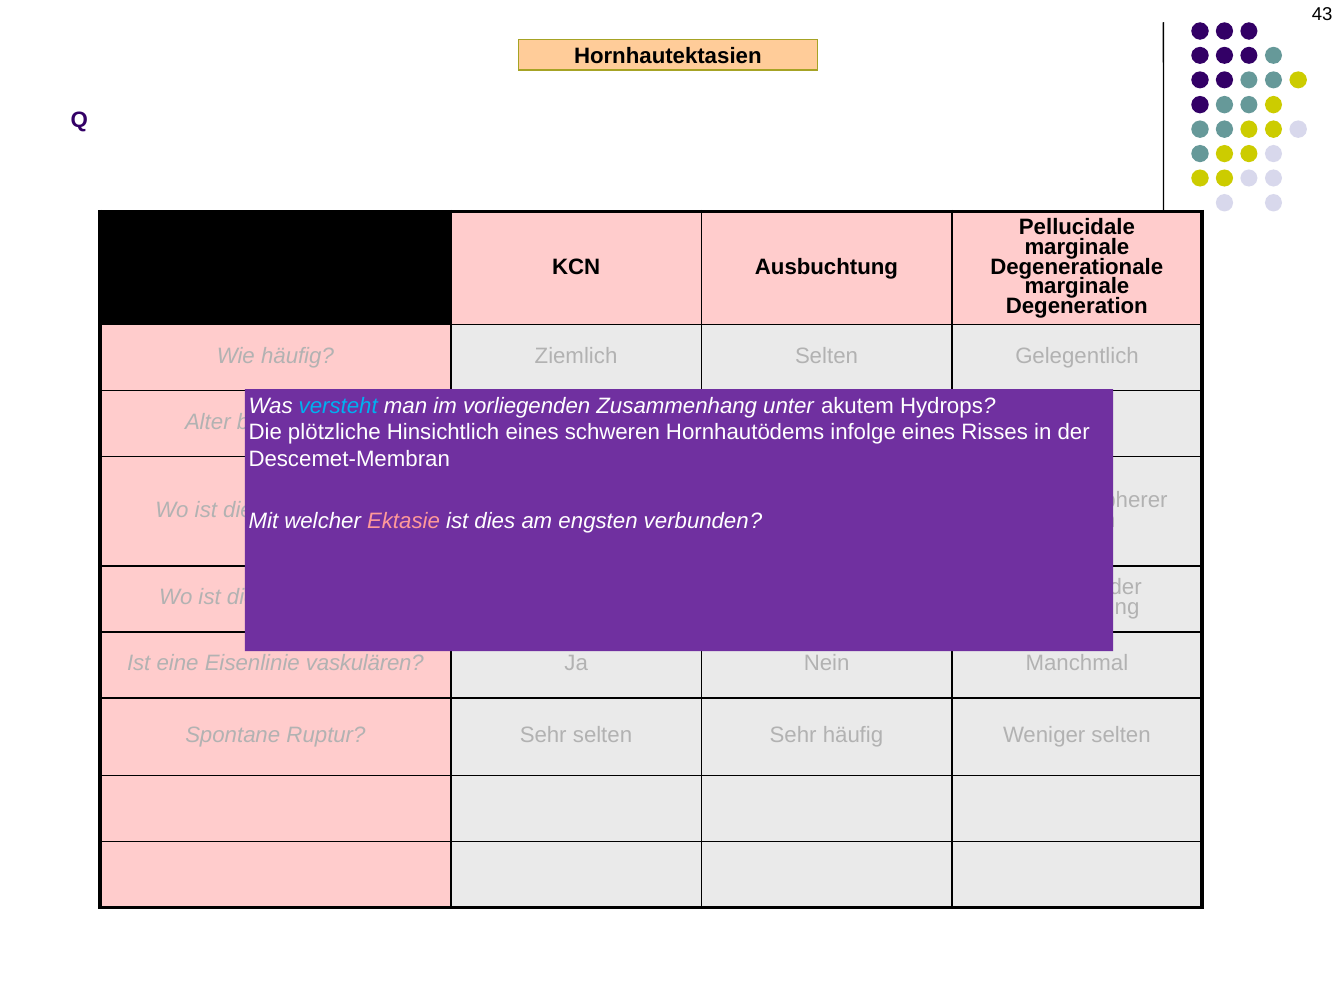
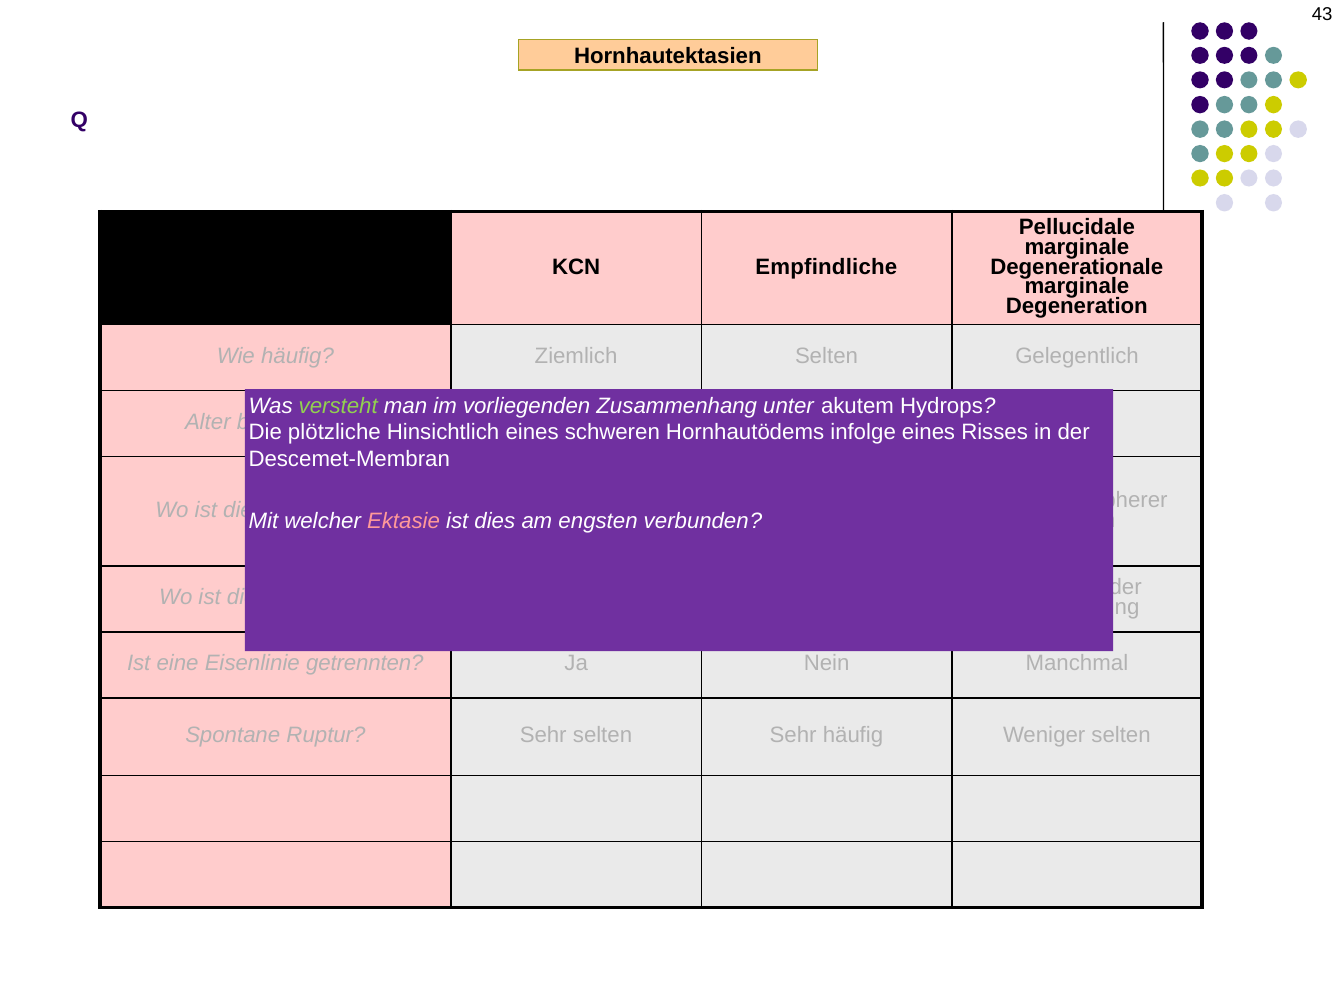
Ausbuchtung: Ausbuchtung -> Empfindliche (826, 267)
versteht colour: light blue -> light green (338, 406)
vaskulären: vaskulären -> getrennten (365, 664)
